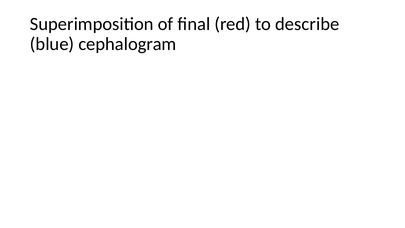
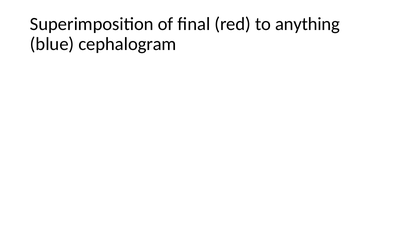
describe: describe -> anything (307, 24)
